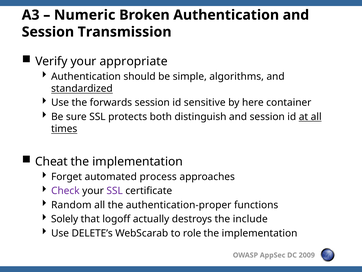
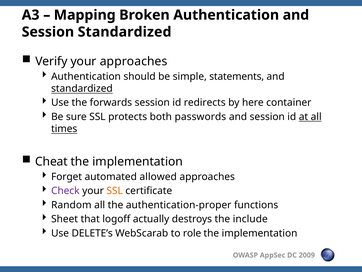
Numeric: Numeric -> Mapping (85, 15)
Session Transmission: Transmission -> Standardized (125, 32)
your appropriate: appropriate -> approaches (134, 61)
algorithms: algorithms -> statements (237, 76)
sensitive: sensitive -> redirects (205, 102)
distinguish: distinguish -> passwords (200, 117)
process: process -> allowed (158, 176)
SSL colour: purple -> orange (115, 191)
Solely: Solely -> Sheet (65, 219)
